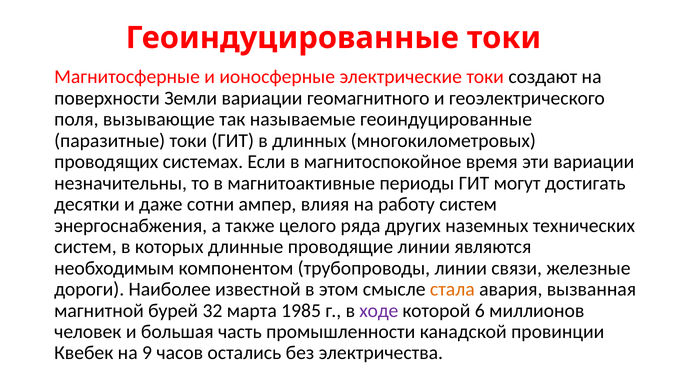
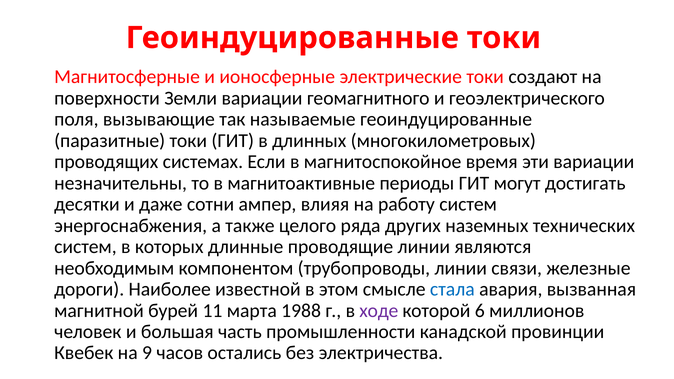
стала colour: orange -> blue (452, 289)
32: 32 -> 11 (212, 311)
1985: 1985 -> 1988 (301, 311)
